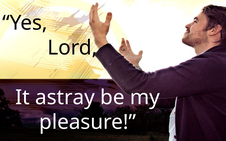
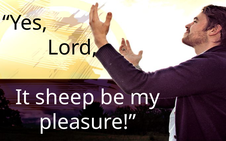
astray: astray -> sheep (65, 98)
